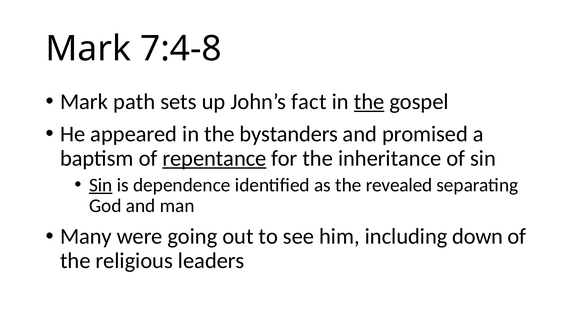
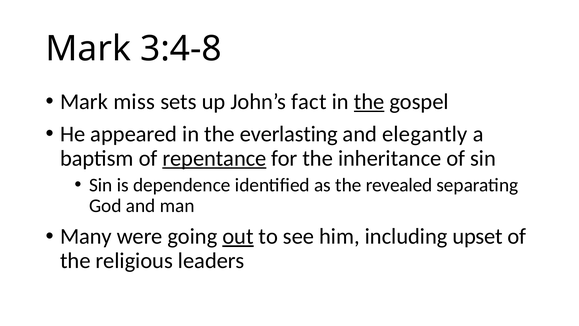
7:4-8: 7:4-8 -> 3:4-8 (181, 49)
path: path -> miss (134, 102)
bystanders: bystanders -> everlasting (289, 134)
promised: promised -> elegantly (425, 134)
Sin underline: present -> none (101, 185)
out underline: none -> present (238, 236)
down: down -> upset (478, 236)
